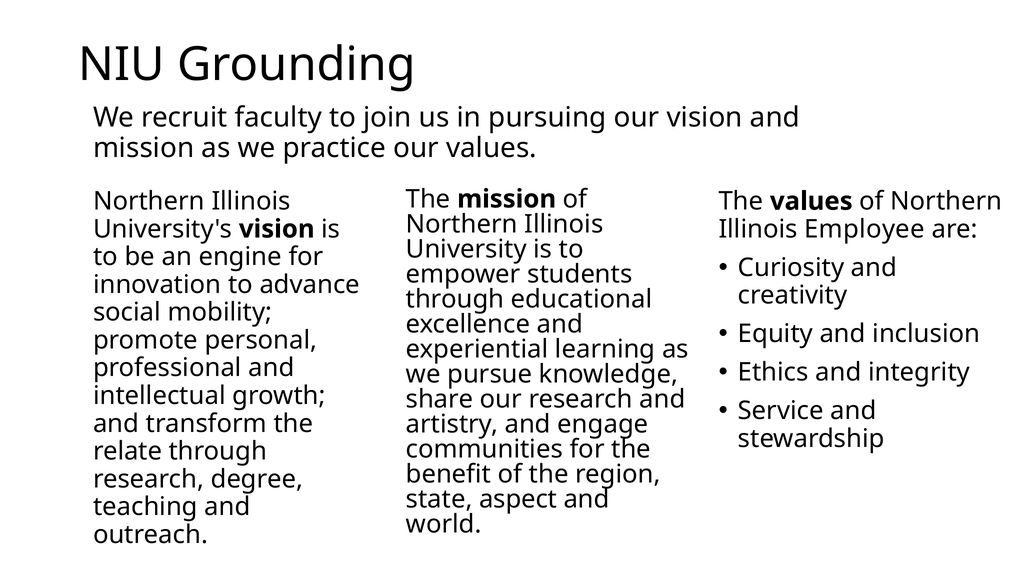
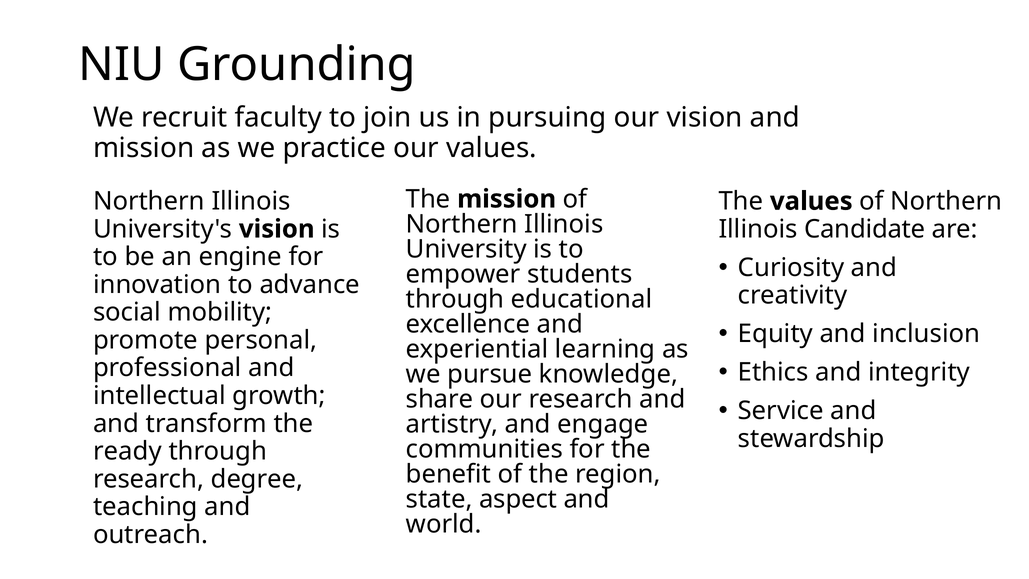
Employee: Employee -> Candidate (865, 229)
relate: relate -> ready (127, 451)
